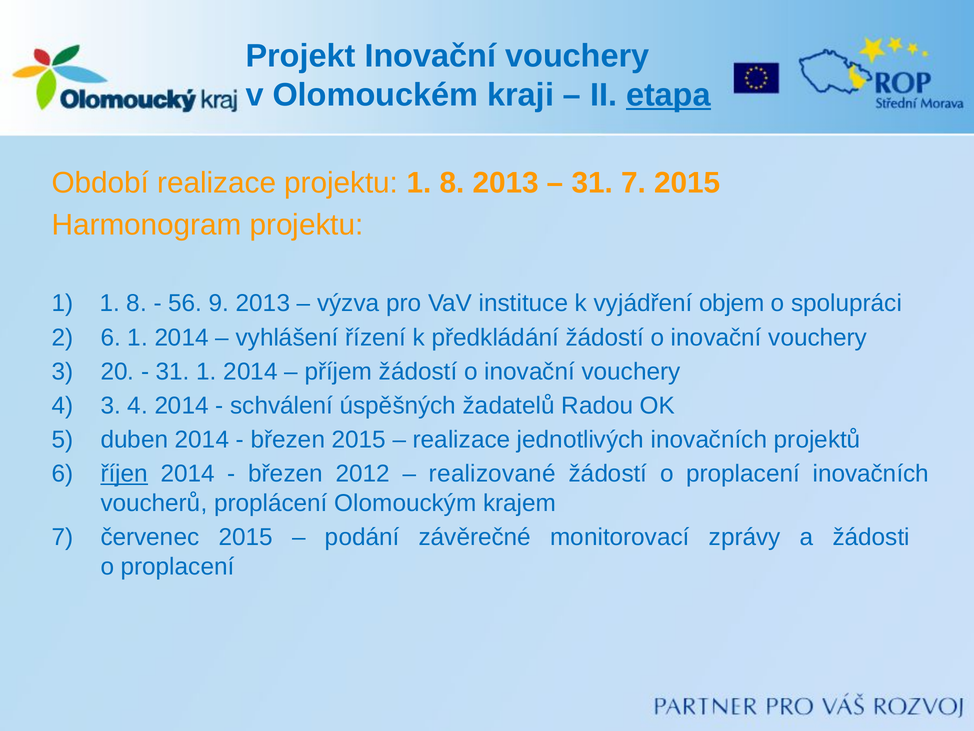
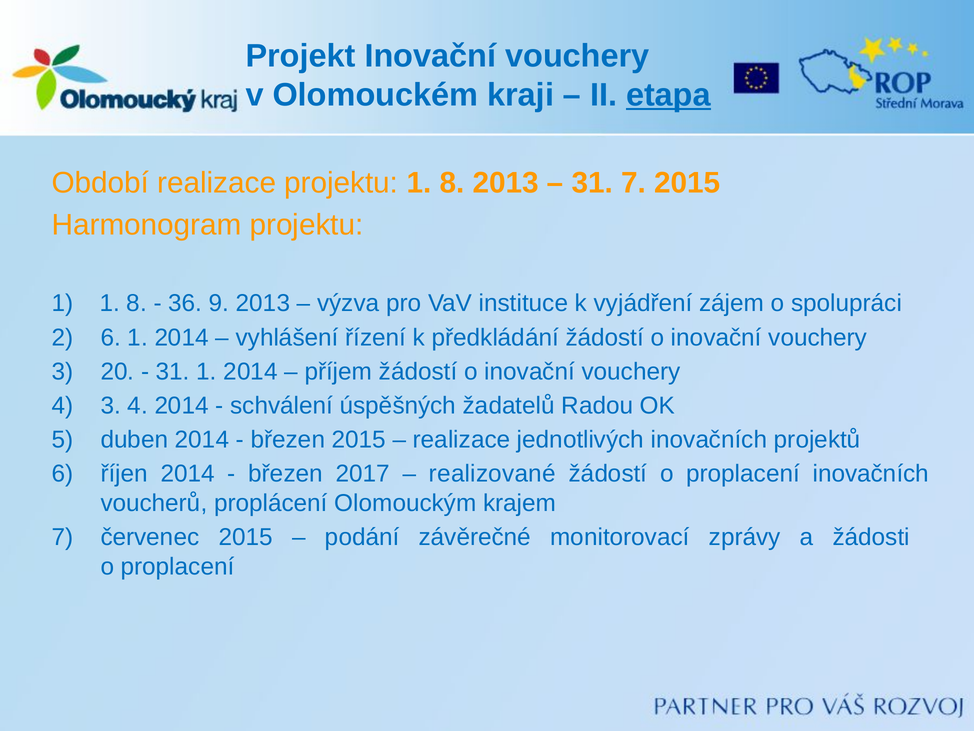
56: 56 -> 36 (185, 303)
objem: objem -> zájem (732, 303)
říjen underline: present -> none (124, 474)
2012: 2012 -> 2017 (363, 474)
